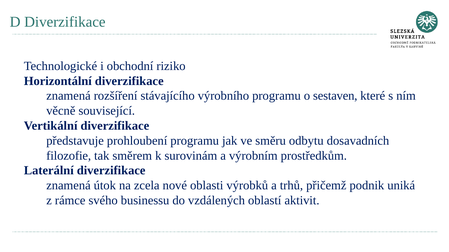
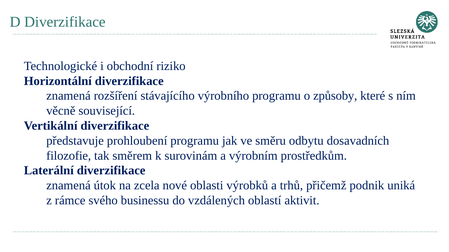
sestaven: sestaven -> způsoby (335, 96)
